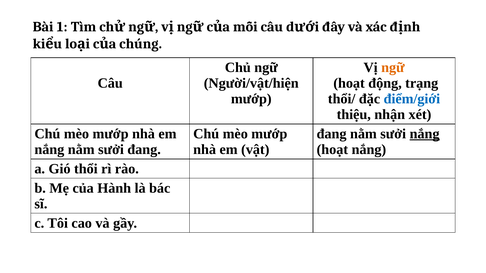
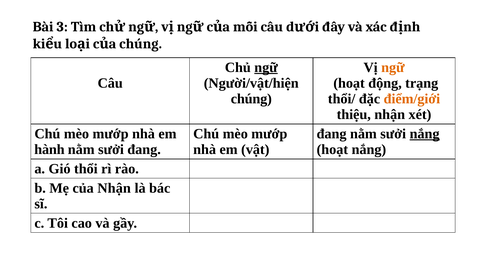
1: 1 -> 3 (62, 27)
ngữ underline: none -> present (266, 68)
mướp: mướp -> chúng (251, 99)
điểm/giới colour: blue -> orange (412, 99)
nắng: nắng -> hành (49, 150)
của Hành: Hành -> Nhận (114, 188)
